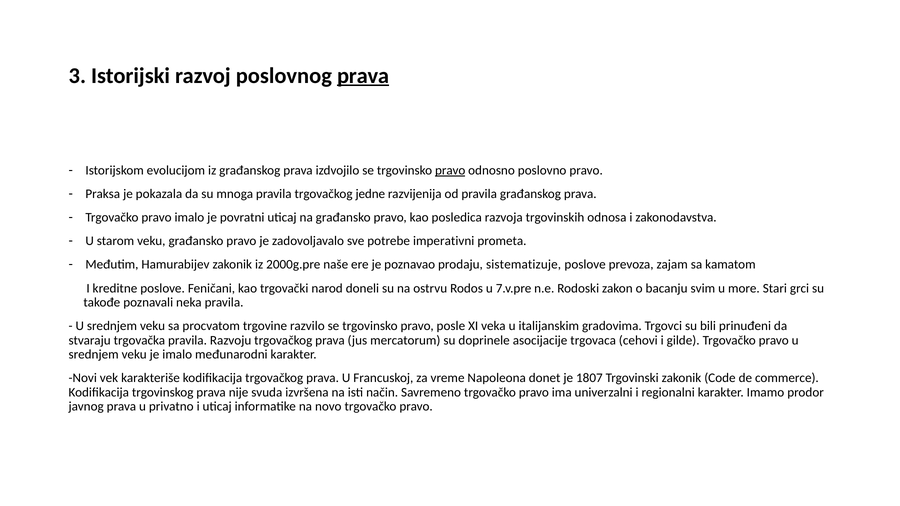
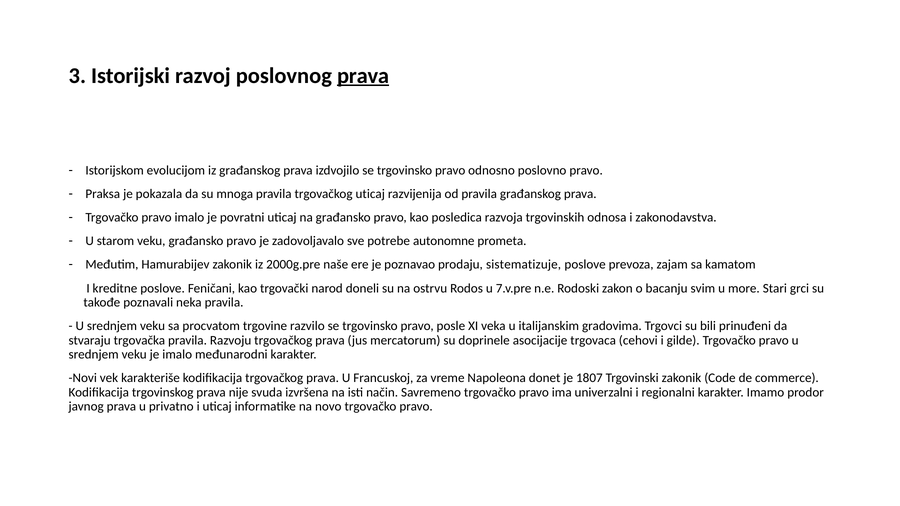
pravo underline: present -> none (450, 170)
trgovačkog jedne: jedne -> uticaj (370, 194)
imperativni: imperativni -> autonomne (444, 241)
